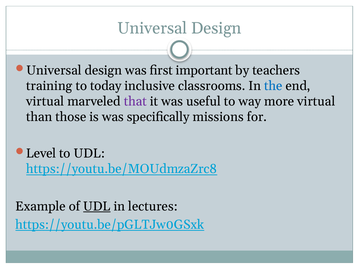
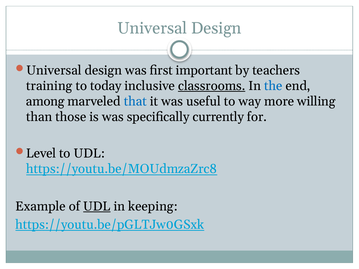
classrooms underline: none -> present (212, 86)
virtual: virtual -> among (45, 102)
that colour: purple -> blue (135, 102)
more virtual: virtual -> willing (316, 102)
missions: missions -> currently (218, 117)
lectures: lectures -> keeping (153, 206)
